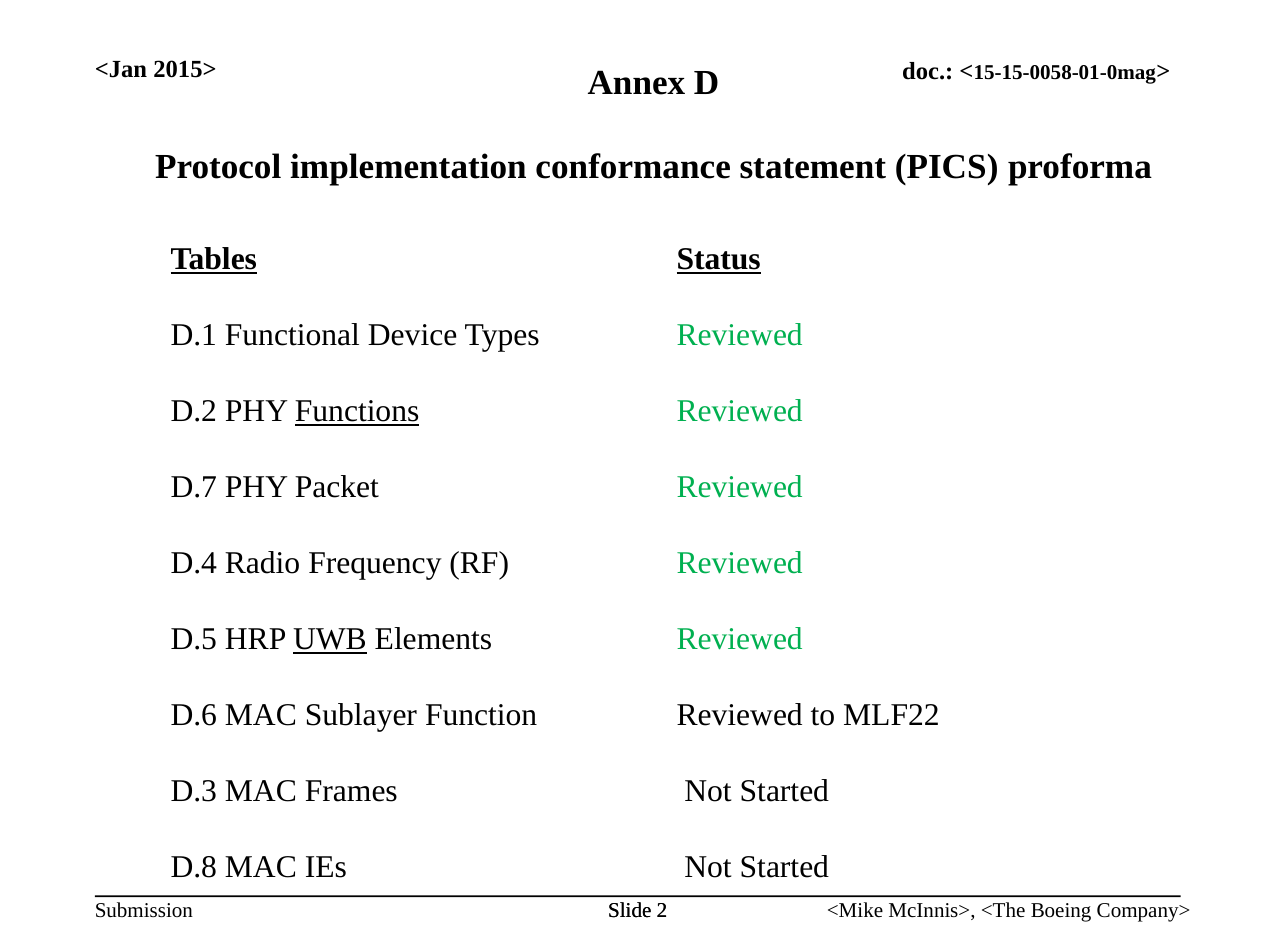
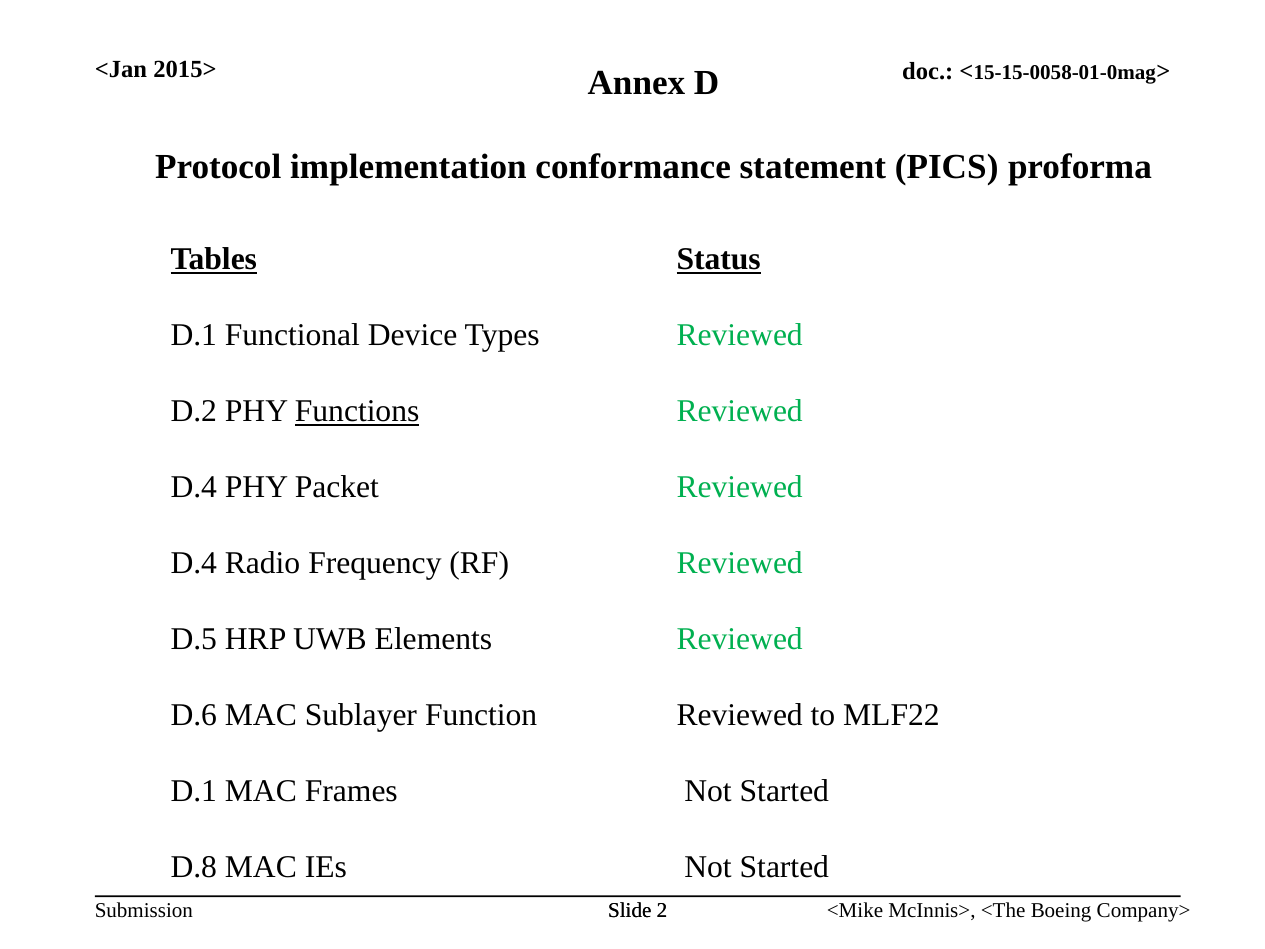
D.7: D.7 -> D.4 (194, 487)
UWB underline: present -> none (330, 639)
D.3: D.3 -> D.1 (194, 791)
